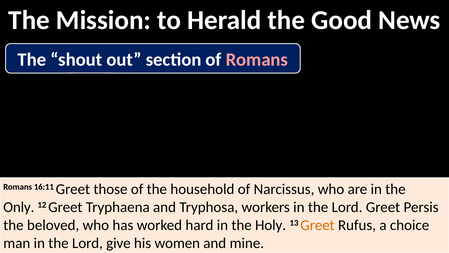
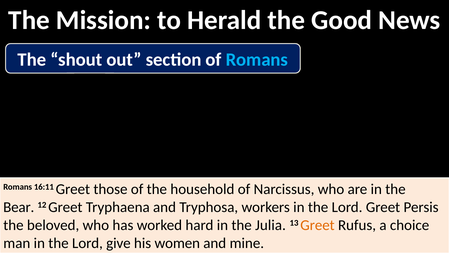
Romans colour: pink -> light blue (257, 60)
Only: Only -> Bear (19, 207)
Holy: Holy -> Julia (271, 225)
